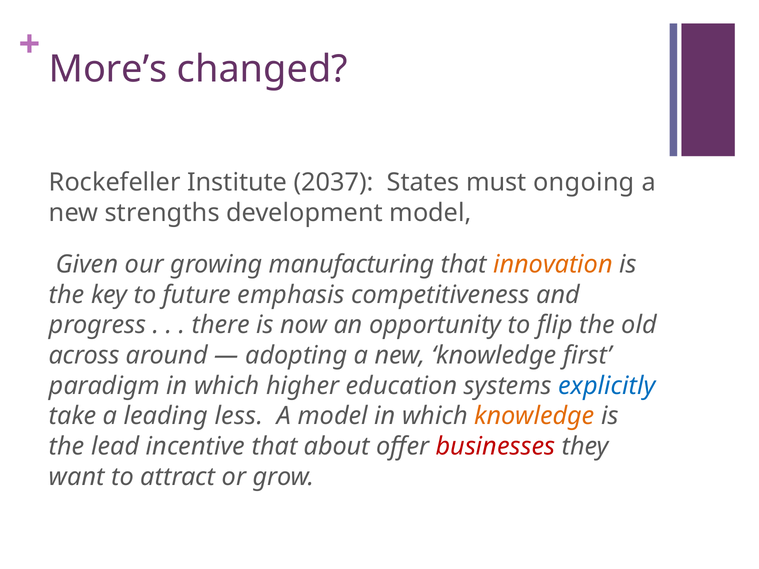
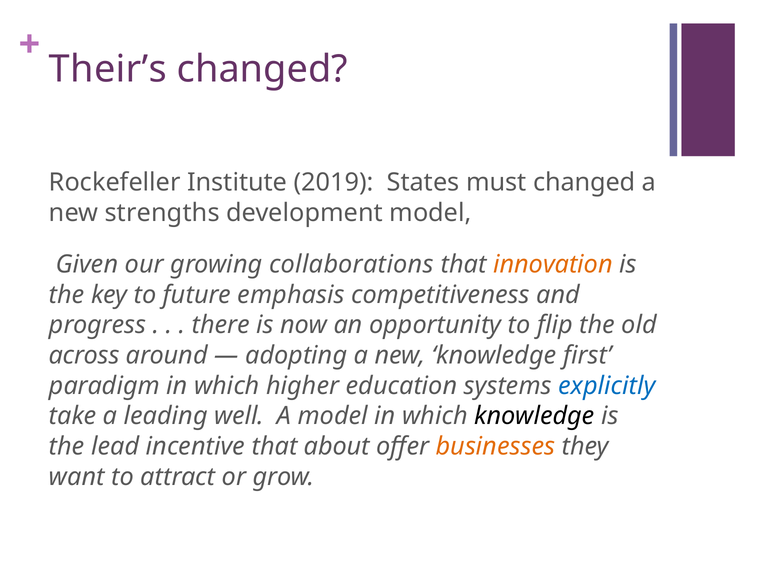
More’s: More’s -> Their’s (108, 69)
2037: 2037 -> 2019 (334, 183)
must ongoing: ongoing -> changed (584, 183)
manufacturing: manufacturing -> collaborations (351, 264)
less: less -> well (239, 416)
knowledge colour: orange -> black (534, 416)
businesses colour: red -> orange (495, 447)
